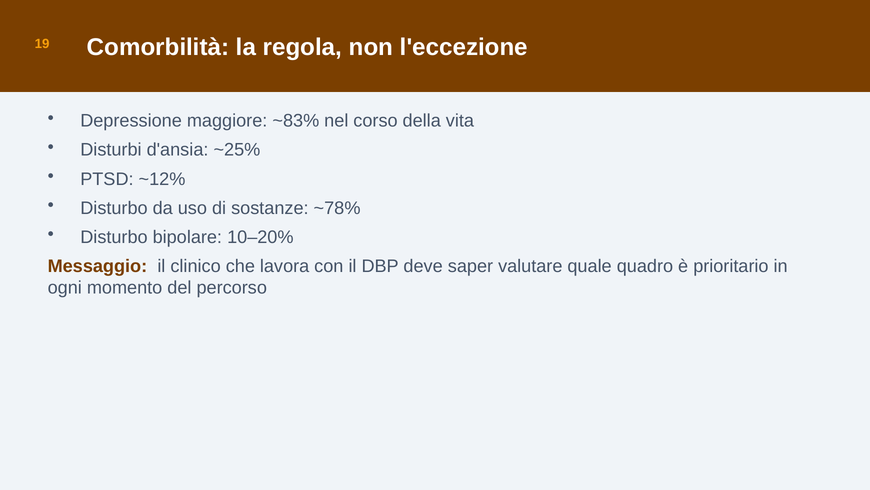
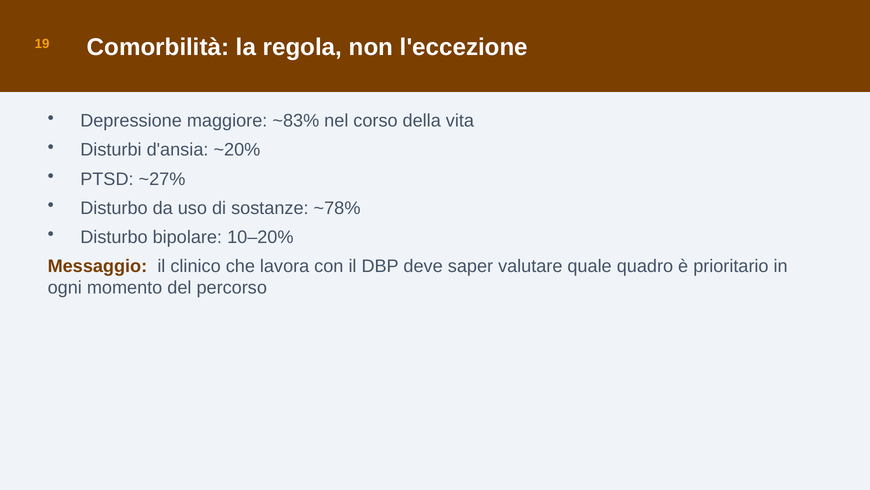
~25%: ~25% -> ~20% (237, 150)
~12%: ~12% -> ~27% (162, 179)
